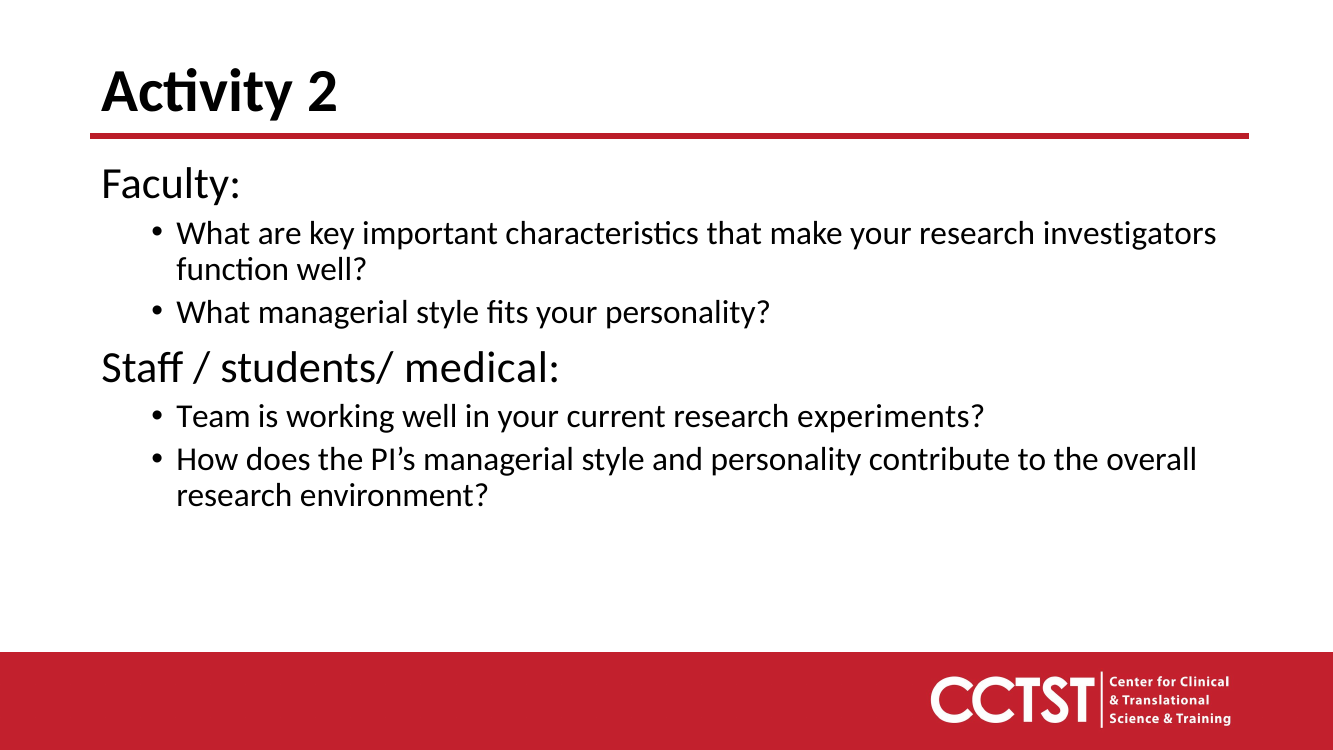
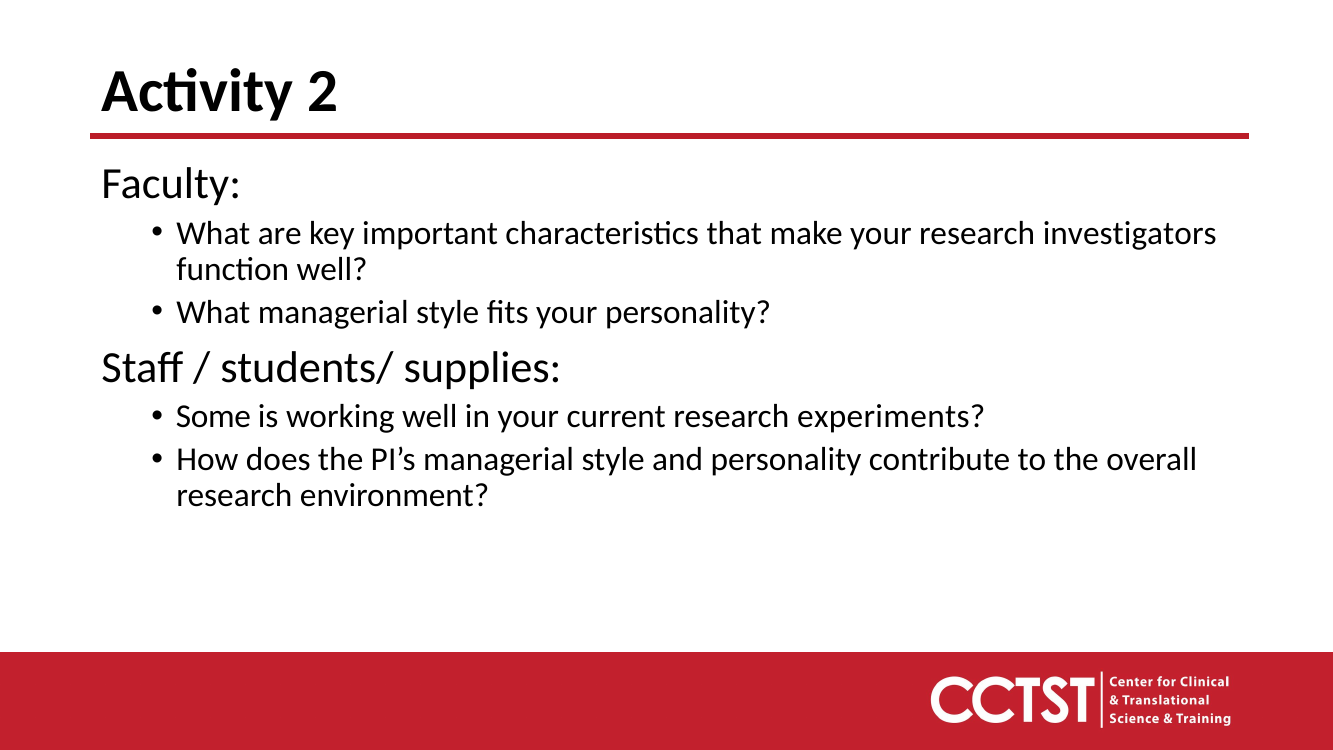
medical: medical -> supplies (482, 368)
Team: Team -> Some (214, 417)
